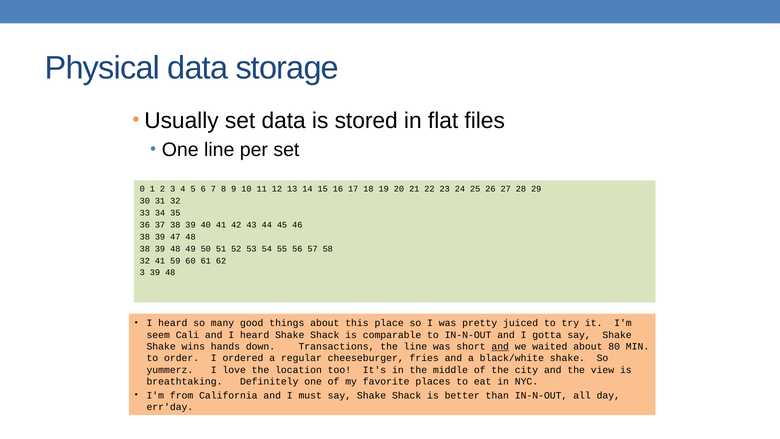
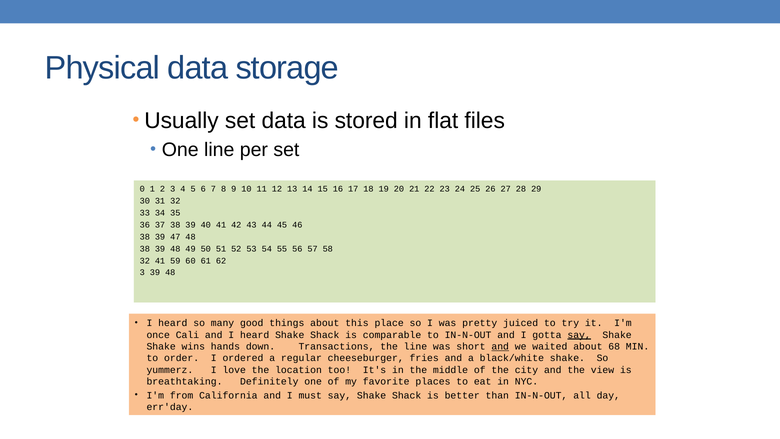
seem: seem -> once (158, 335)
say underline: none -> present (579, 335)
80: 80 -> 68 (614, 346)
